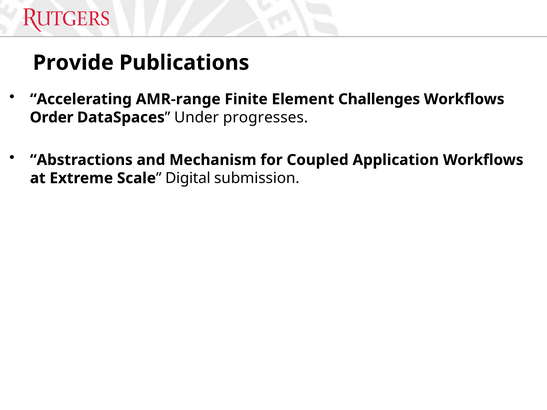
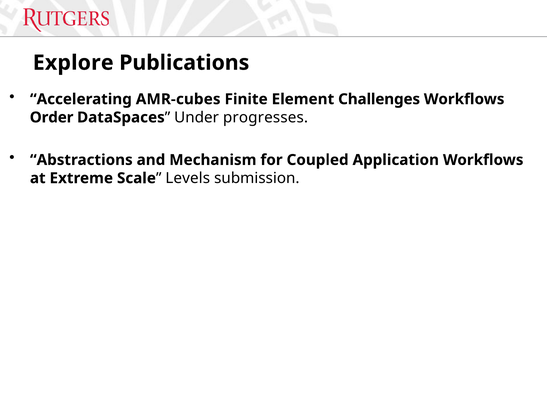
Provide: Provide -> Explore (73, 63)
AMR-range: AMR-range -> AMR-cubes (178, 99)
Digital: Digital -> Levels (188, 178)
